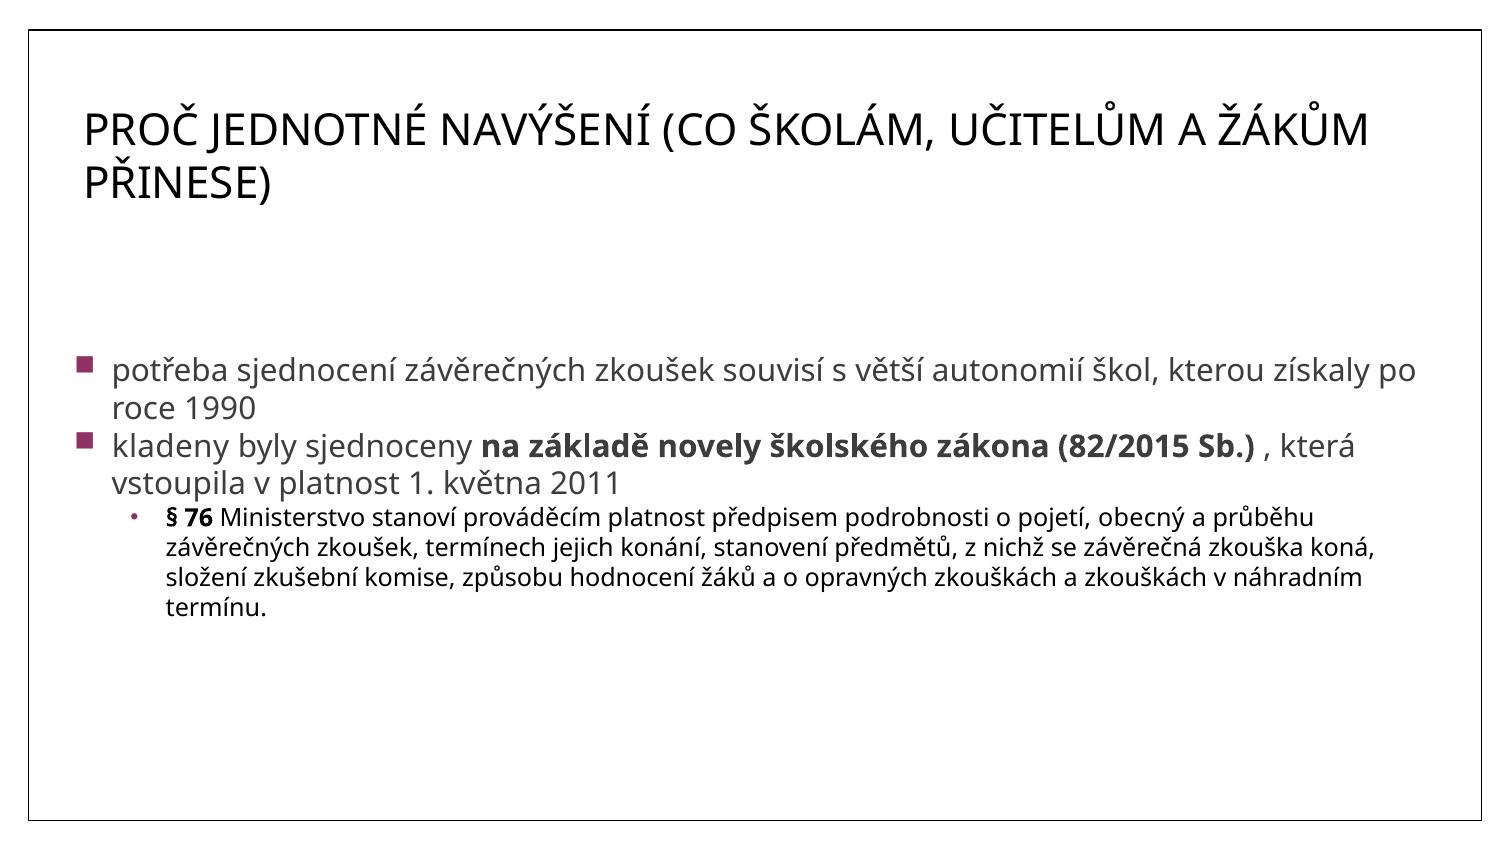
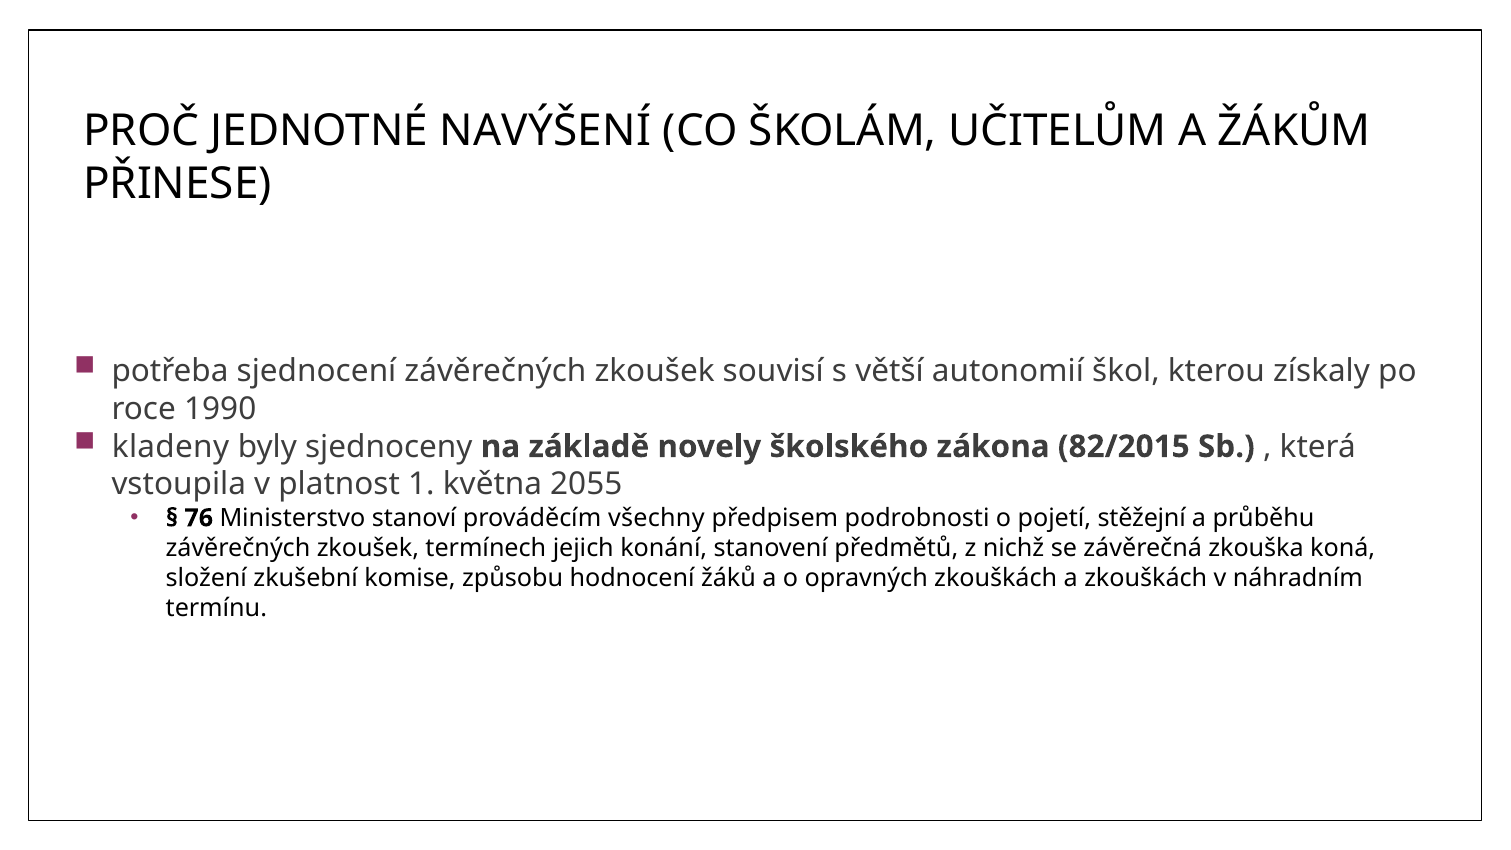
2011: 2011 -> 2055 (586, 484)
prováděcím platnost: platnost -> všechny (656, 518)
obecný: obecný -> stěžejní (1142, 518)
